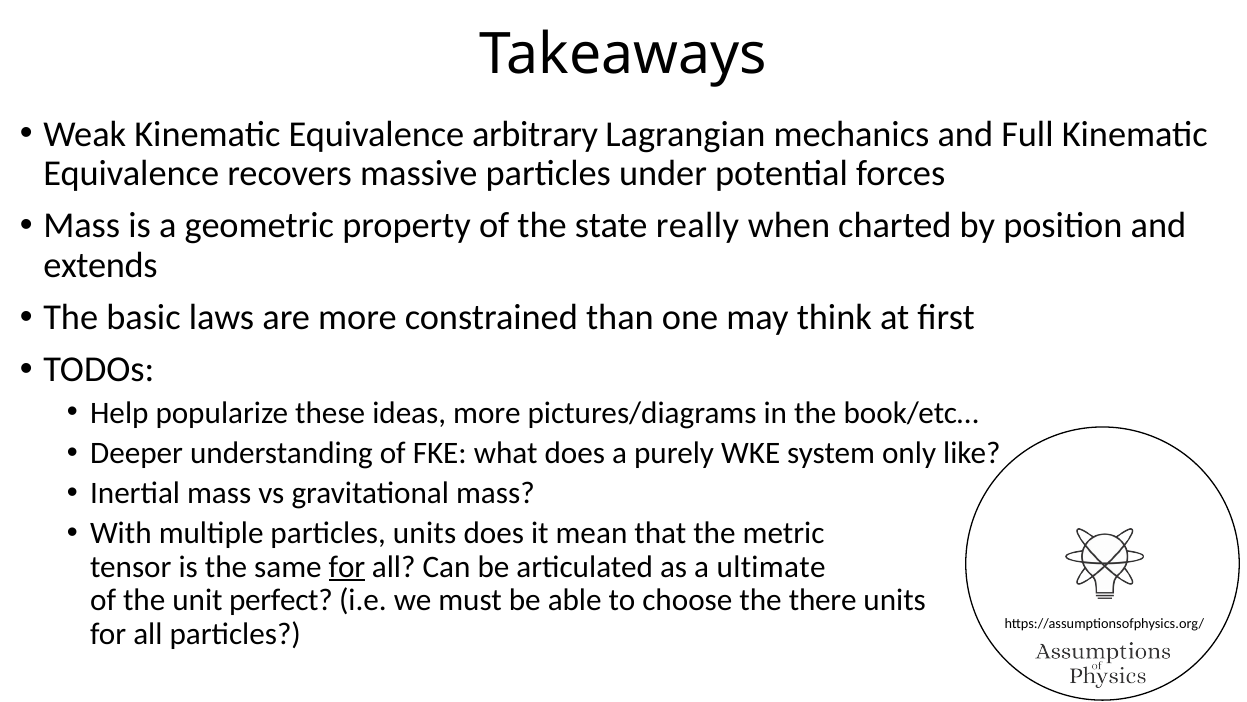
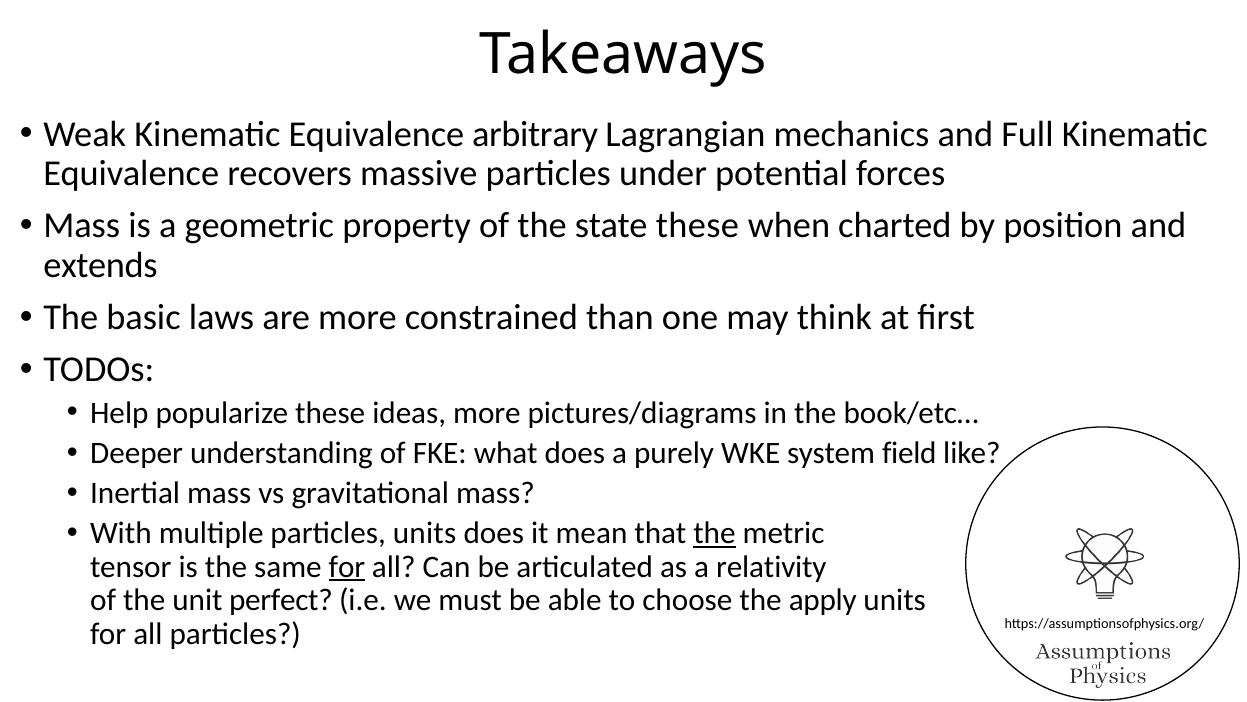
state really: really -> these (698, 226)
only: only -> field (909, 453)
the underline: none -> present (714, 533)
ultimate: ultimate -> relativity (771, 567)
there: there -> apply (823, 600)
